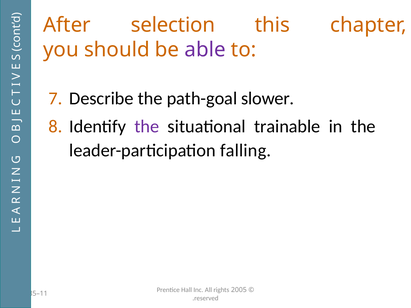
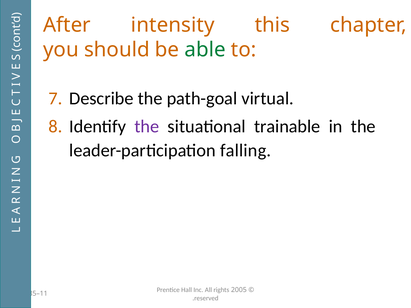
selection: selection -> intensity (173, 25)
able colour: purple -> green (205, 50)
slower: slower -> virtual (268, 99)
